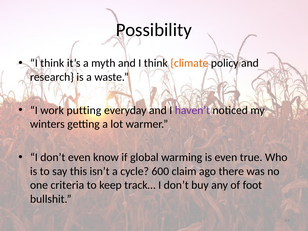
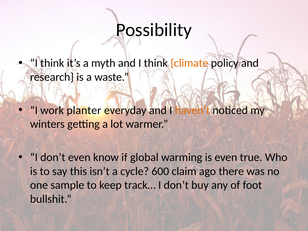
putting: putting -> planter (84, 110)
haven’t colour: purple -> orange (192, 110)
criteria: criteria -> sample (67, 185)
